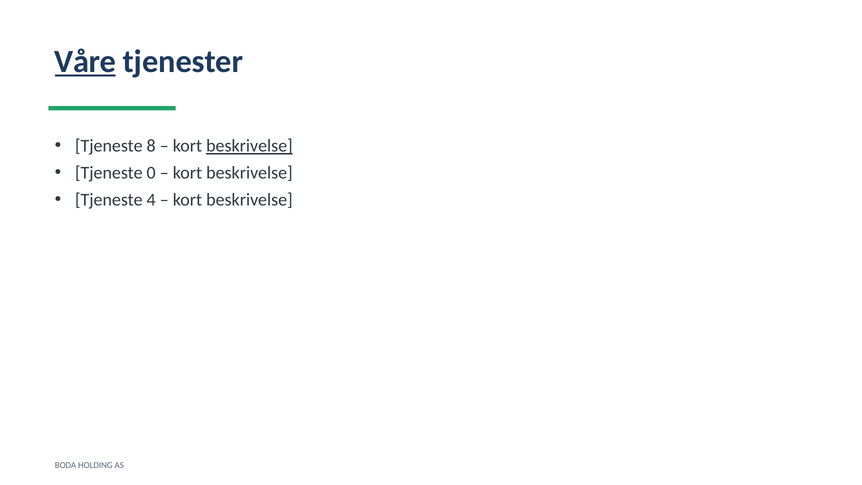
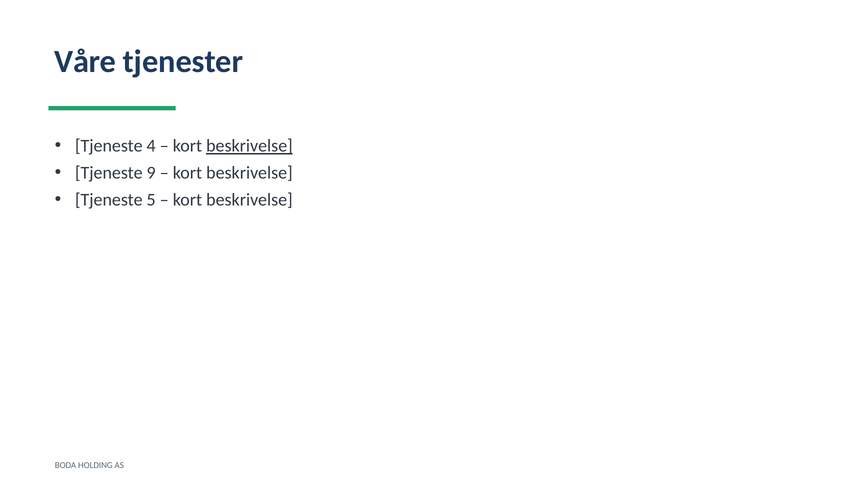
Våre underline: present -> none (85, 62)
8: 8 -> 4 (151, 146)
0: 0 -> 9 (151, 173)
4: 4 -> 5 (151, 200)
